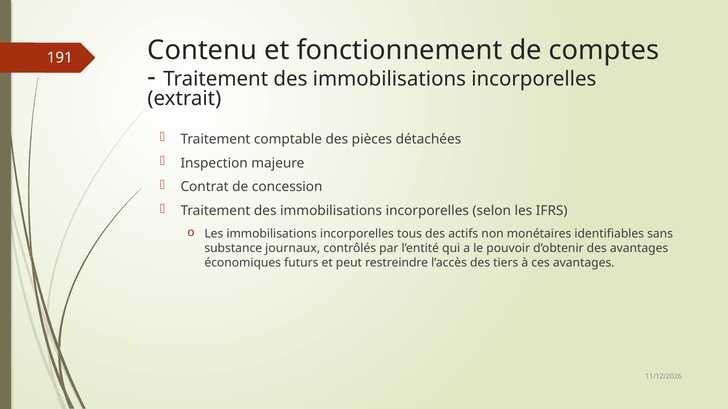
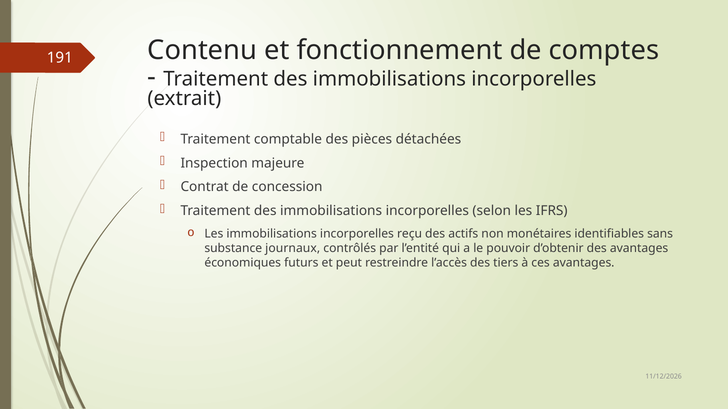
tous: tous -> reçu (410, 234)
